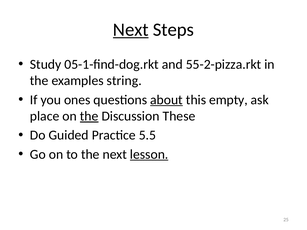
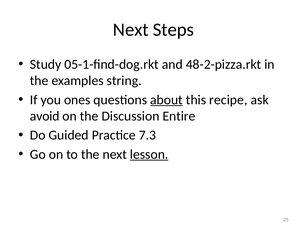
Next underline: present -> none (131, 30)
55-2-pizza.rkt: 55-2-pizza.rkt -> 48-2-pizza.rkt (224, 64)
empty: empty -> recipe (228, 100)
place: place -> avoid (45, 116)
the underline: present -> none (89, 116)
These: These -> Entire (179, 116)
5.5: 5.5 -> 7.3 (147, 135)
